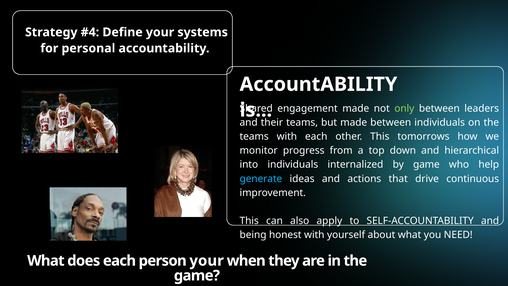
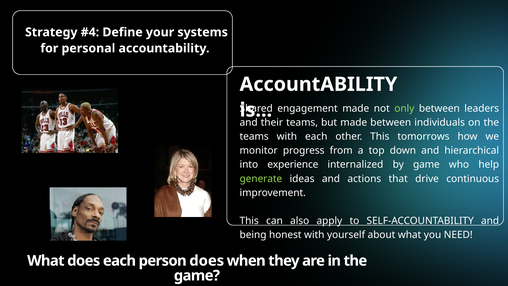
into individuals: individuals -> experience (293, 164)
generate colour: light blue -> light green (261, 179)
person your: your -> does (207, 261)
